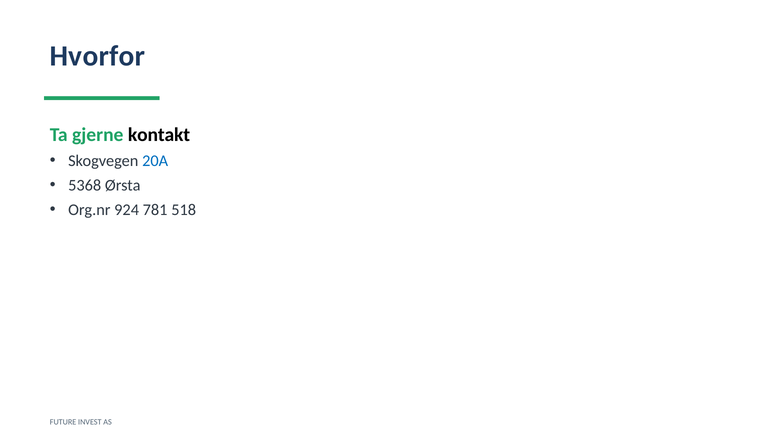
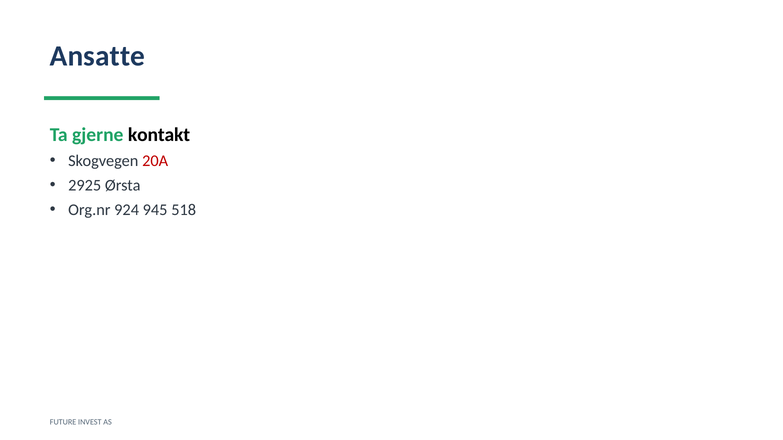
Hvorfor: Hvorfor -> Ansatte (97, 56)
20A colour: blue -> red (155, 161)
5368: 5368 -> 2925 (85, 185)
781: 781 -> 945 (155, 210)
